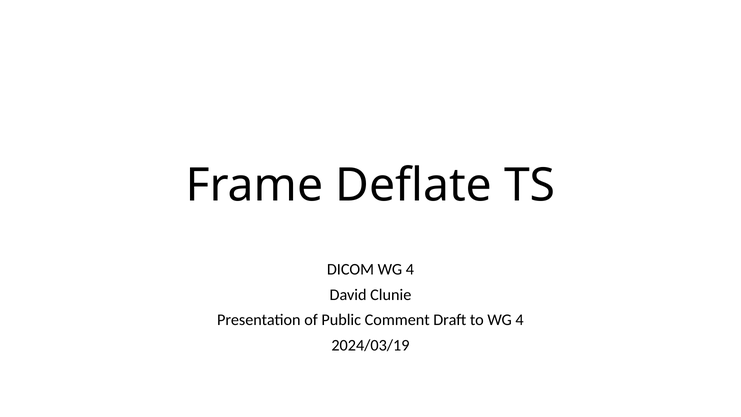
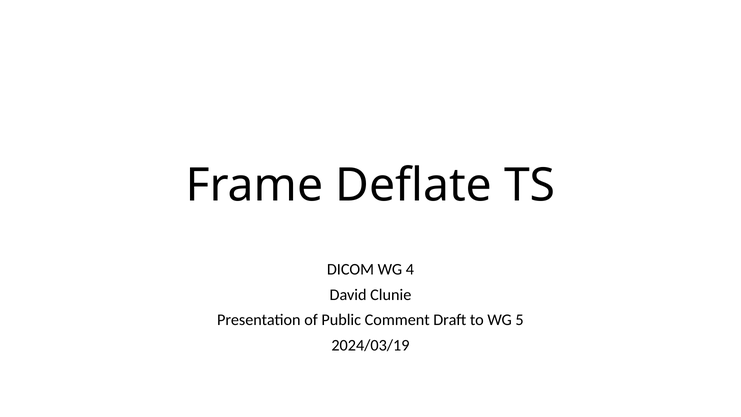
to WG 4: 4 -> 5 (520, 320)
